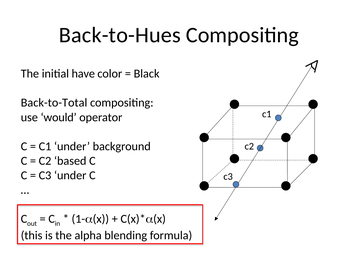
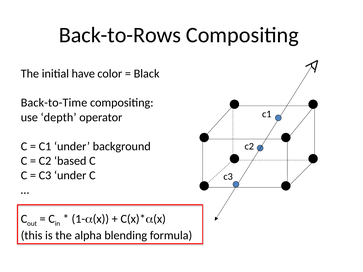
Back-to-Hues: Back-to-Hues -> Back-to-Rows (120, 35)
Back-to-Total: Back-to-Total -> Back-to-Time (54, 103)
would: would -> depth (59, 117)
